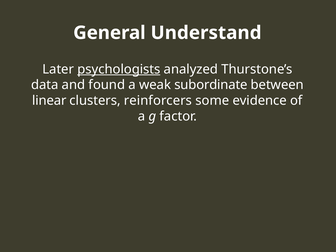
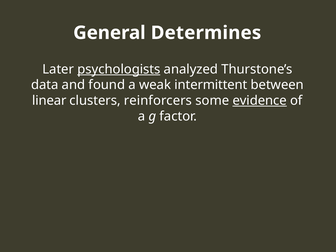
Understand: Understand -> Determines (206, 33)
subordinate: subordinate -> intermittent (211, 85)
evidence underline: none -> present (260, 101)
